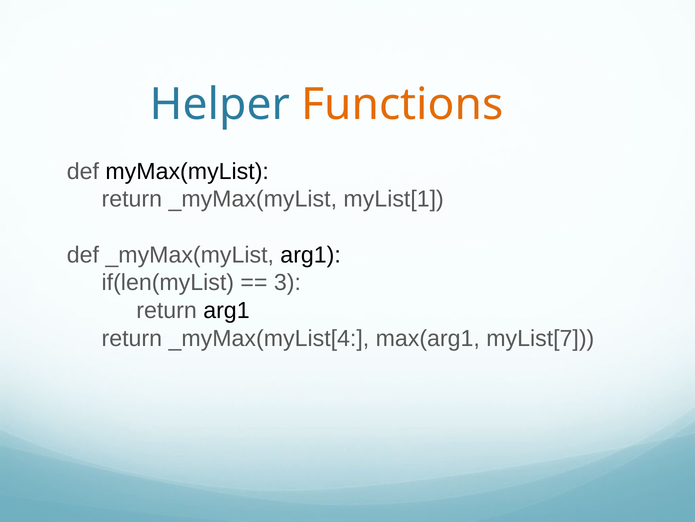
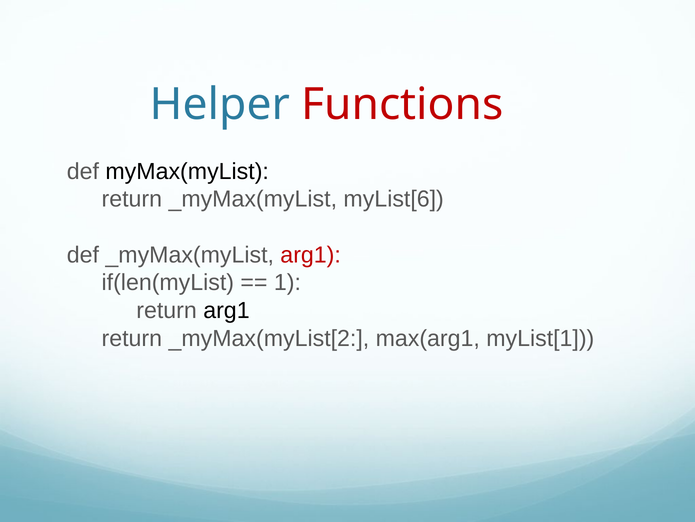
Functions colour: orange -> red (402, 105)
myList[1: myList[1 -> myList[6 (394, 199)
arg1 colour: black -> red (311, 255)
3: 3 -> 1 (287, 282)
_myMax(myList[4: _myMax(myList[4 -> _myMax(myList[2 (269, 338)
myList[7: myList[7 -> myList[1 (540, 338)
